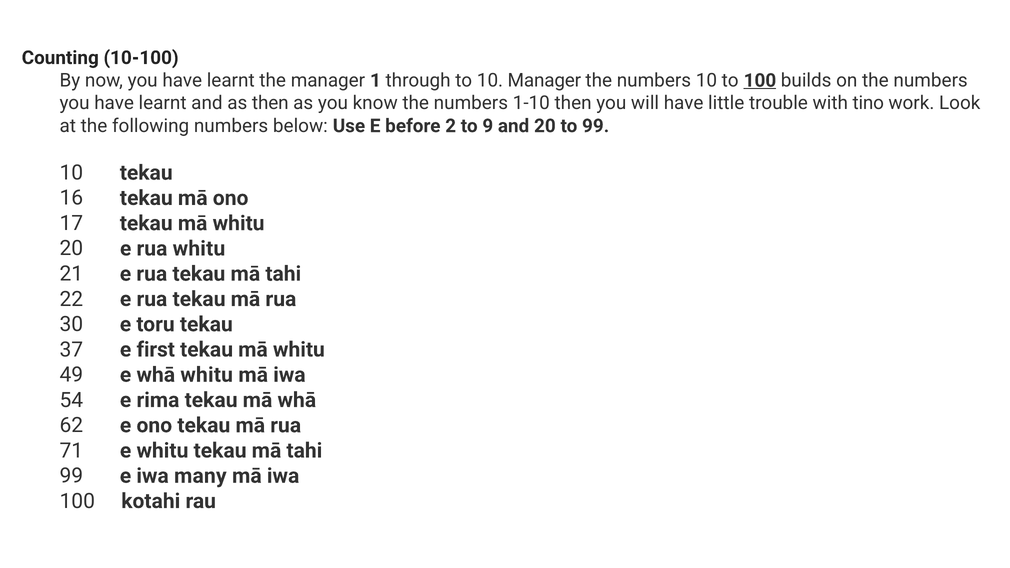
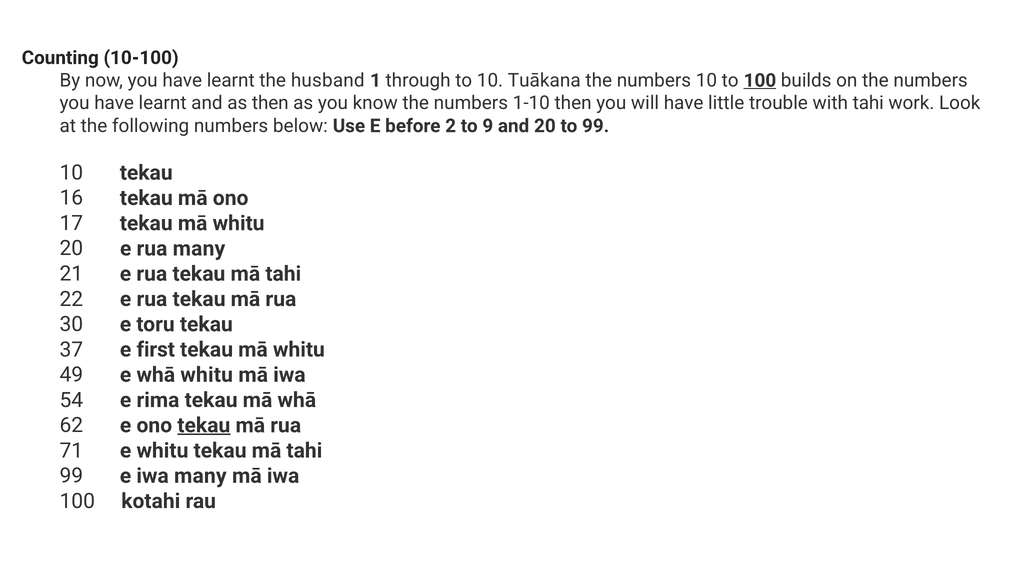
the manager: manager -> husband (328, 81)
10 Manager: Manager -> Tuākana (544, 81)
with tino: tino -> tahi (868, 103)
rua whitu: whitu -> many (199, 249)
tekau underline: none -> present (204, 425)
